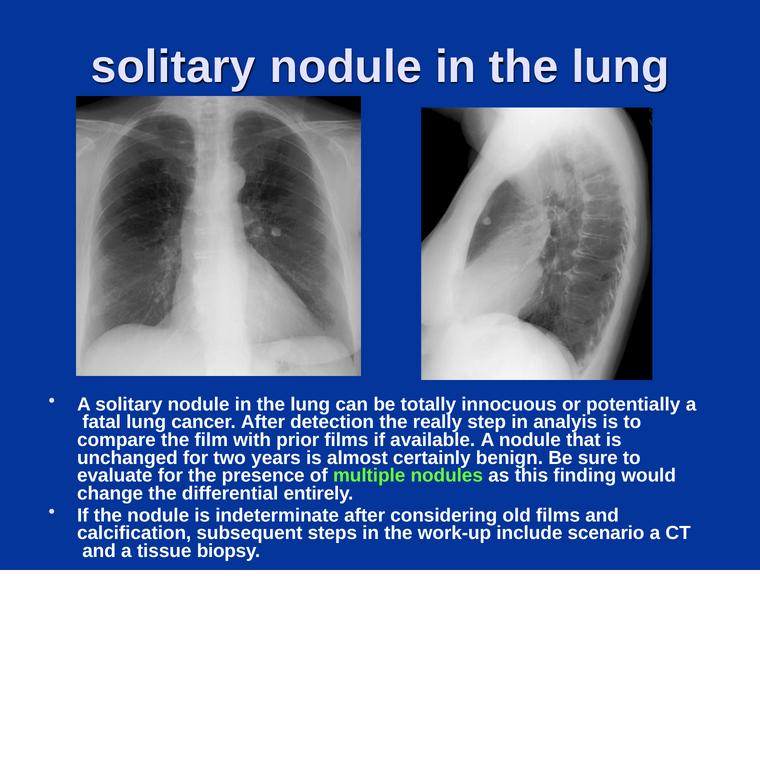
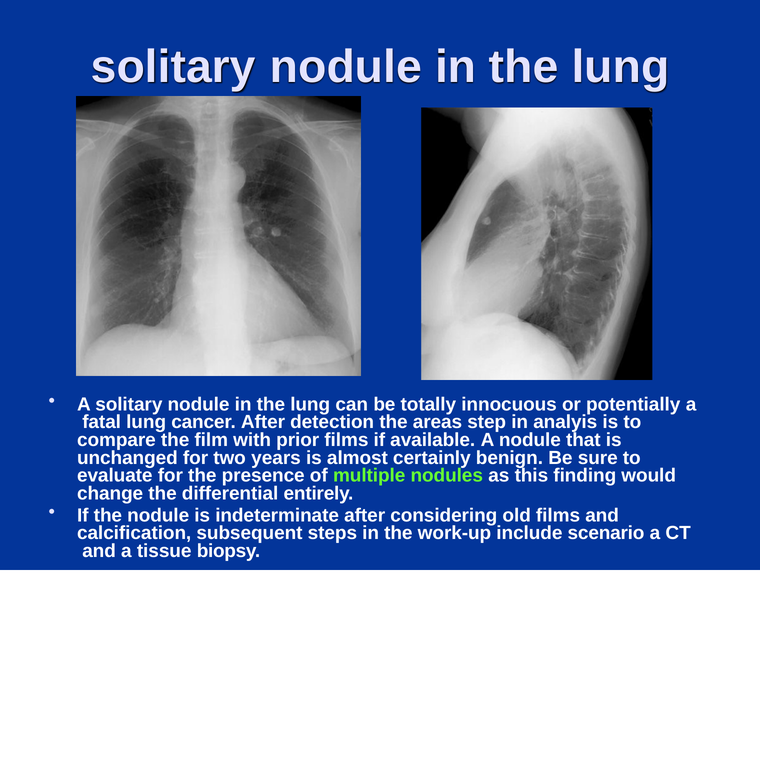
really: really -> areas (437, 422)
